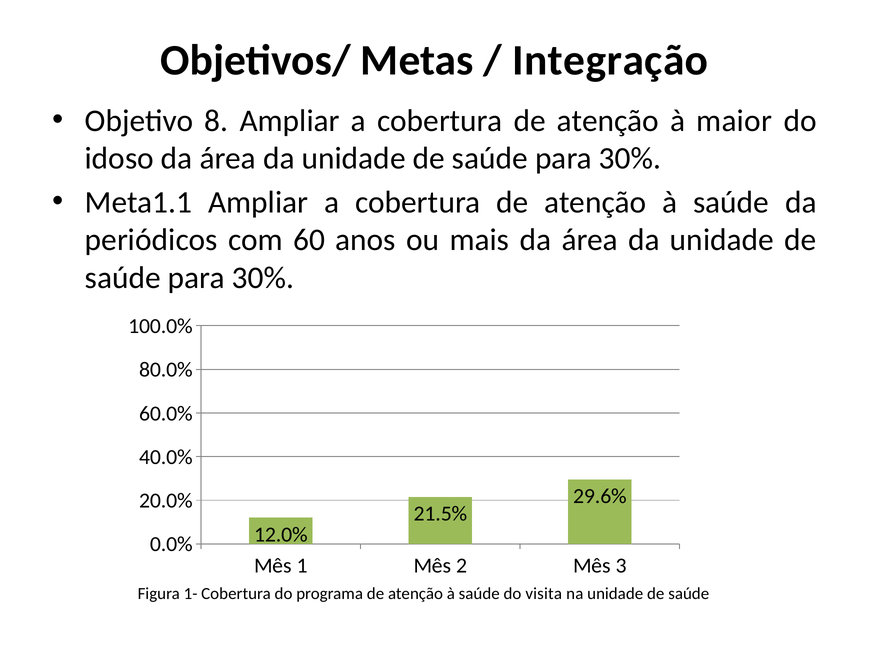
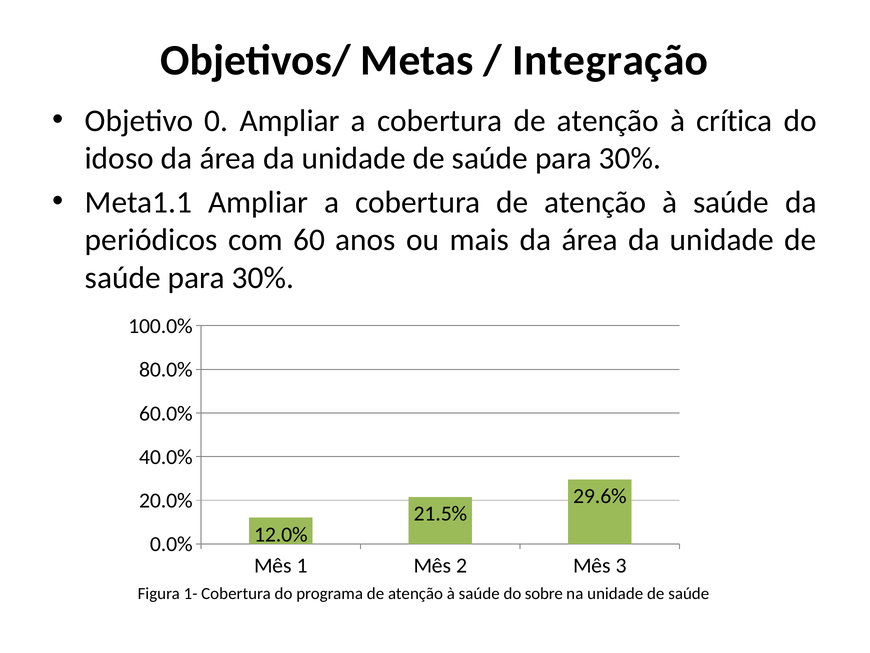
8: 8 -> 0 (216, 121)
maior: maior -> crítica (734, 121)
visita: visita -> sobre (544, 593)
